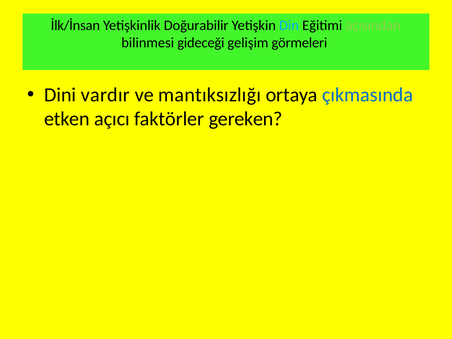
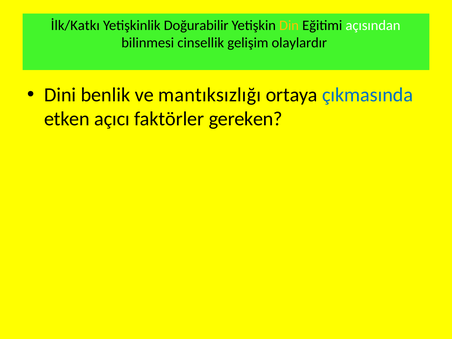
İlk/İnsan: İlk/İnsan -> İlk/Katkı (75, 26)
Din colour: light blue -> yellow (289, 26)
açısından colour: light green -> white (373, 26)
gideceği: gideceği -> cinsellik (201, 43)
görmeleri: görmeleri -> olaylardır (299, 43)
vardır: vardır -> benlik (105, 95)
